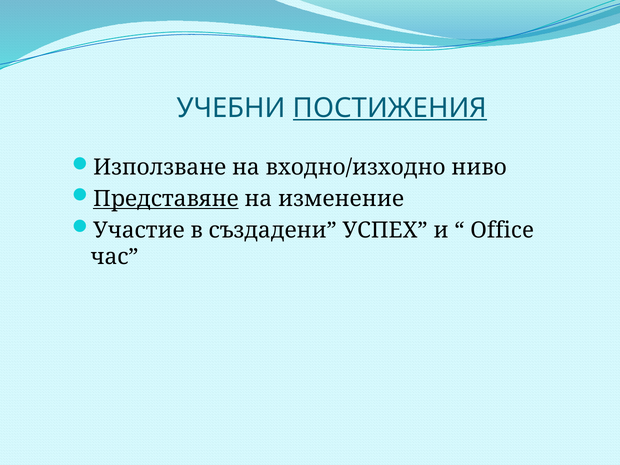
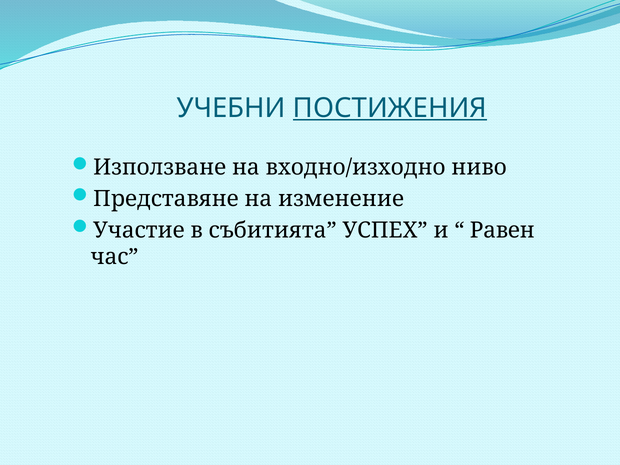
Представяне underline: present -> none (166, 199)
създадени: създадени -> събитията (273, 230)
Office: Office -> Равен (502, 230)
